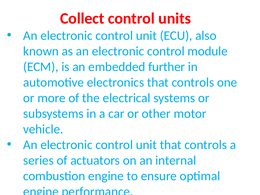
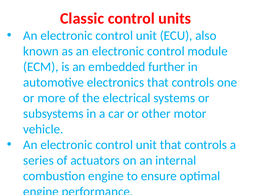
Collect: Collect -> Classic (82, 18)
